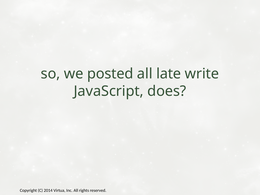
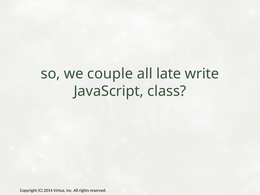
posted: posted -> couple (110, 74)
does: does -> class (167, 91)
